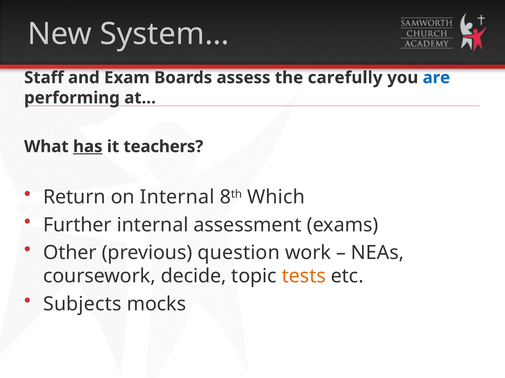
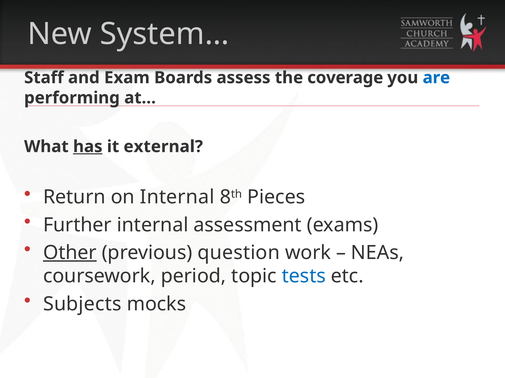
carefully: carefully -> coverage (345, 78)
teachers: teachers -> external (163, 147)
Which: Which -> Pieces (276, 198)
Other underline: none -> present (70, 253)
decide: decide -> period (193, 277)
tests colour: orange -> blue (304, 277)
